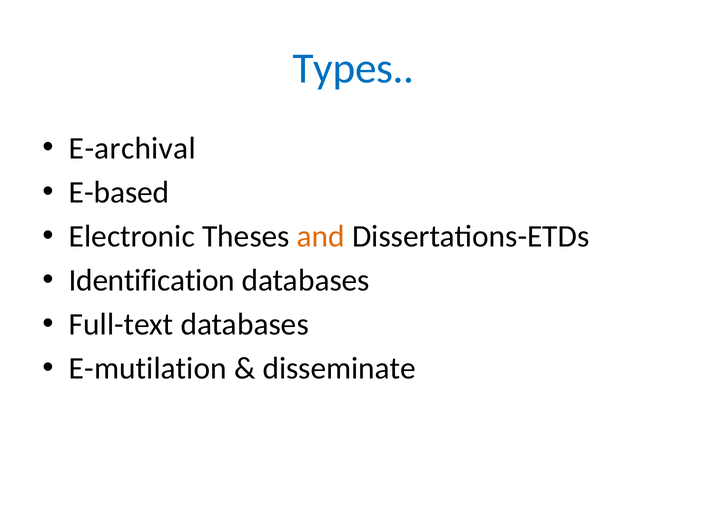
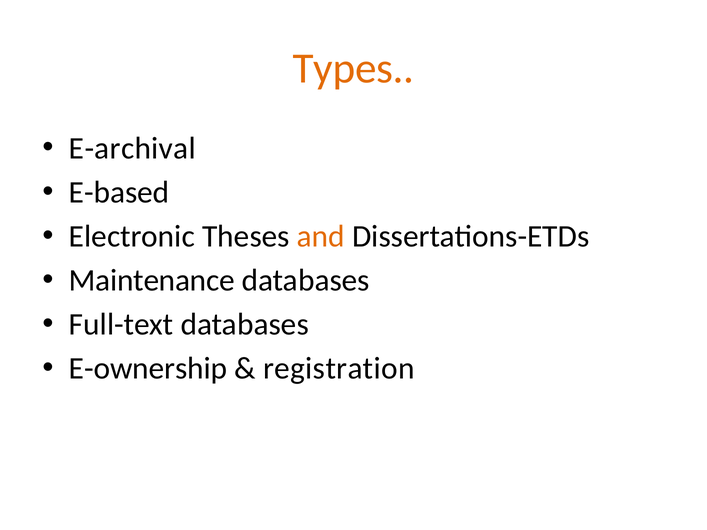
Types colour: blue -> orange (354, 68)
Identification: Identification -> Maintenance (152, 280)
E-mutilation: E-mutilation -> E-ownership (148, 369)
disseminate: disseminate -> registration (339, 369)
